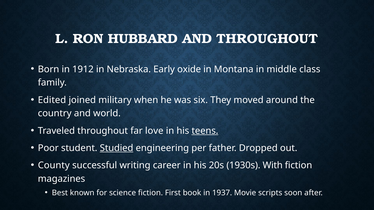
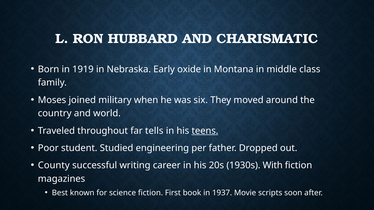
AND THROUGHOUT: THROUGHOUT -> CHARISMATIC (267, 39)
1912: 1912 -> 1919 (83, 69)
Edited: Edited -> Moses (52, 100)
love: love -> tells (154, 131)
Studied underline: present -> none (117, 148)
